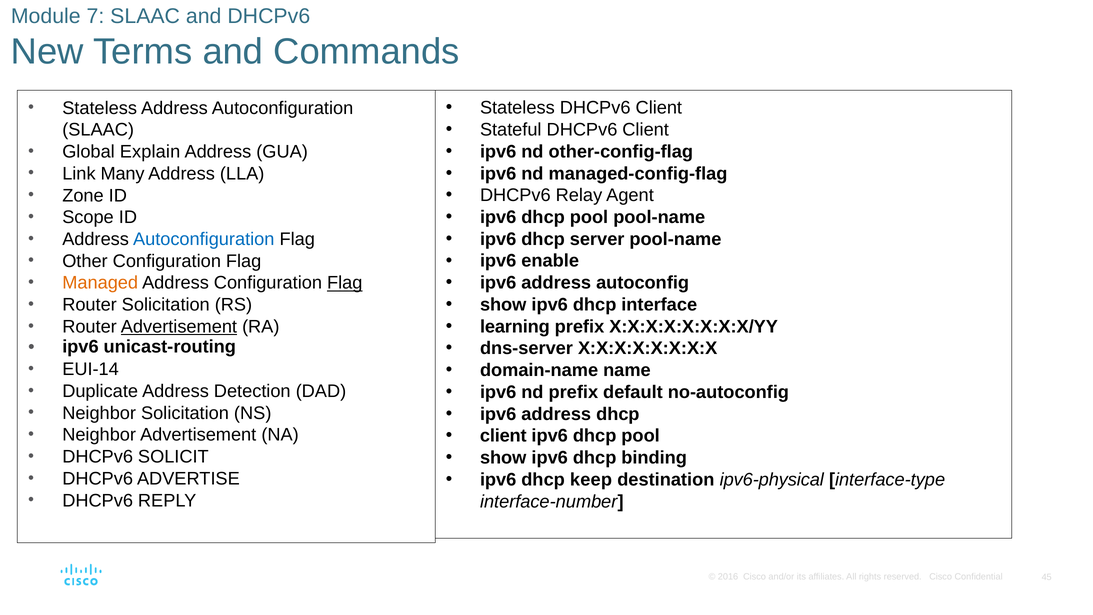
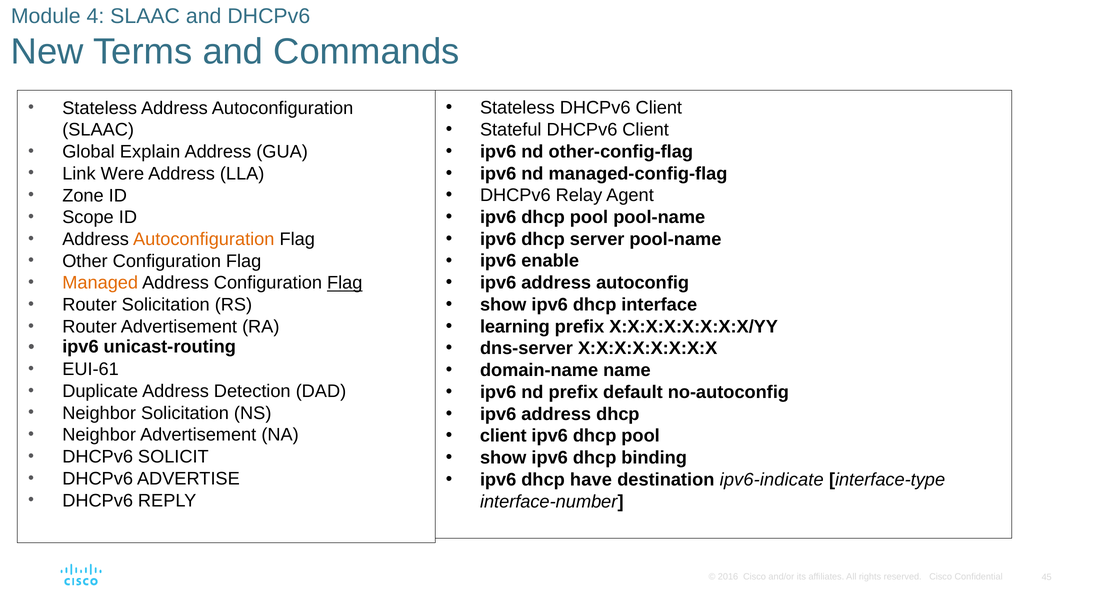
7: 7 -> 4 (95, 16)
Many: Many -> Were (122, 174)
Autoconfiguration colour: blue -> orange (204, 239)
Advertisement underline: present -> none (179, 327)
EUI-14: EUI-14 -> EUI-61 (91, 369)
keep: keep -> have (591, 480)
ipv6-physical: ipv6-physical -> ipv6-indicate (772, 480)
